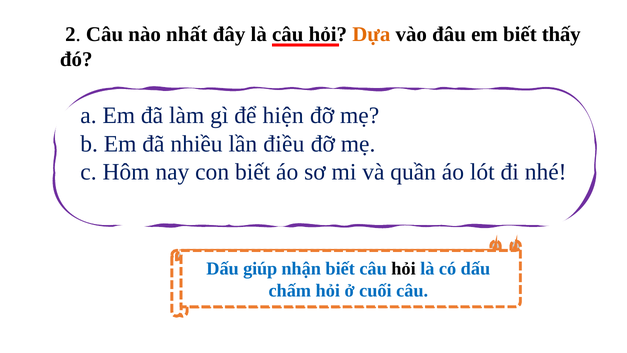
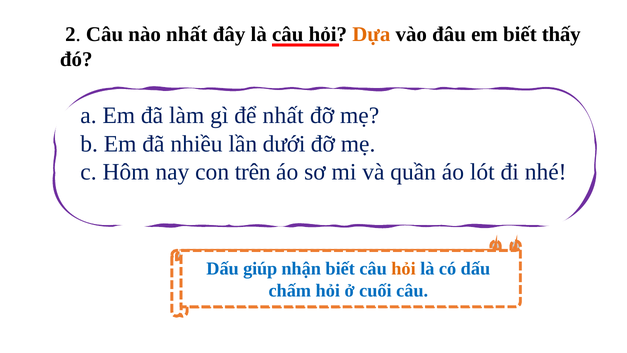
để hiện: hiện -> nhất (283, 115)
điều: điều -> dưới (284, 144)
con biết: biết -> trên (253, 172)
hỏi colour: black -> orange (404, 269)
